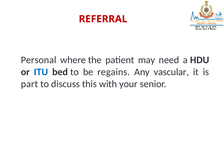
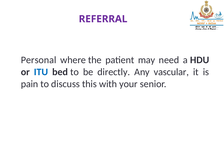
REFERRAL colour: red -> purple (103, 19)
regains: regains -> directly (114, 72)
part: part -> pain (30, 84)
